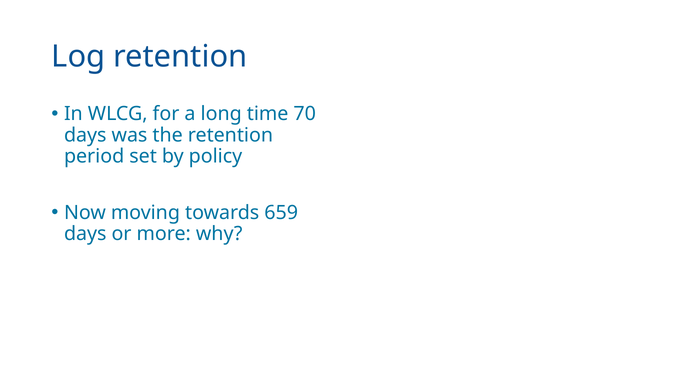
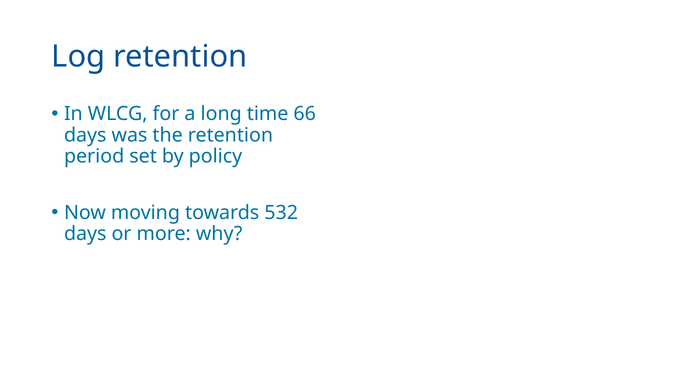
70: 70 -> 66 (305, 114)
659: 659 -> 532 (281, 213)
